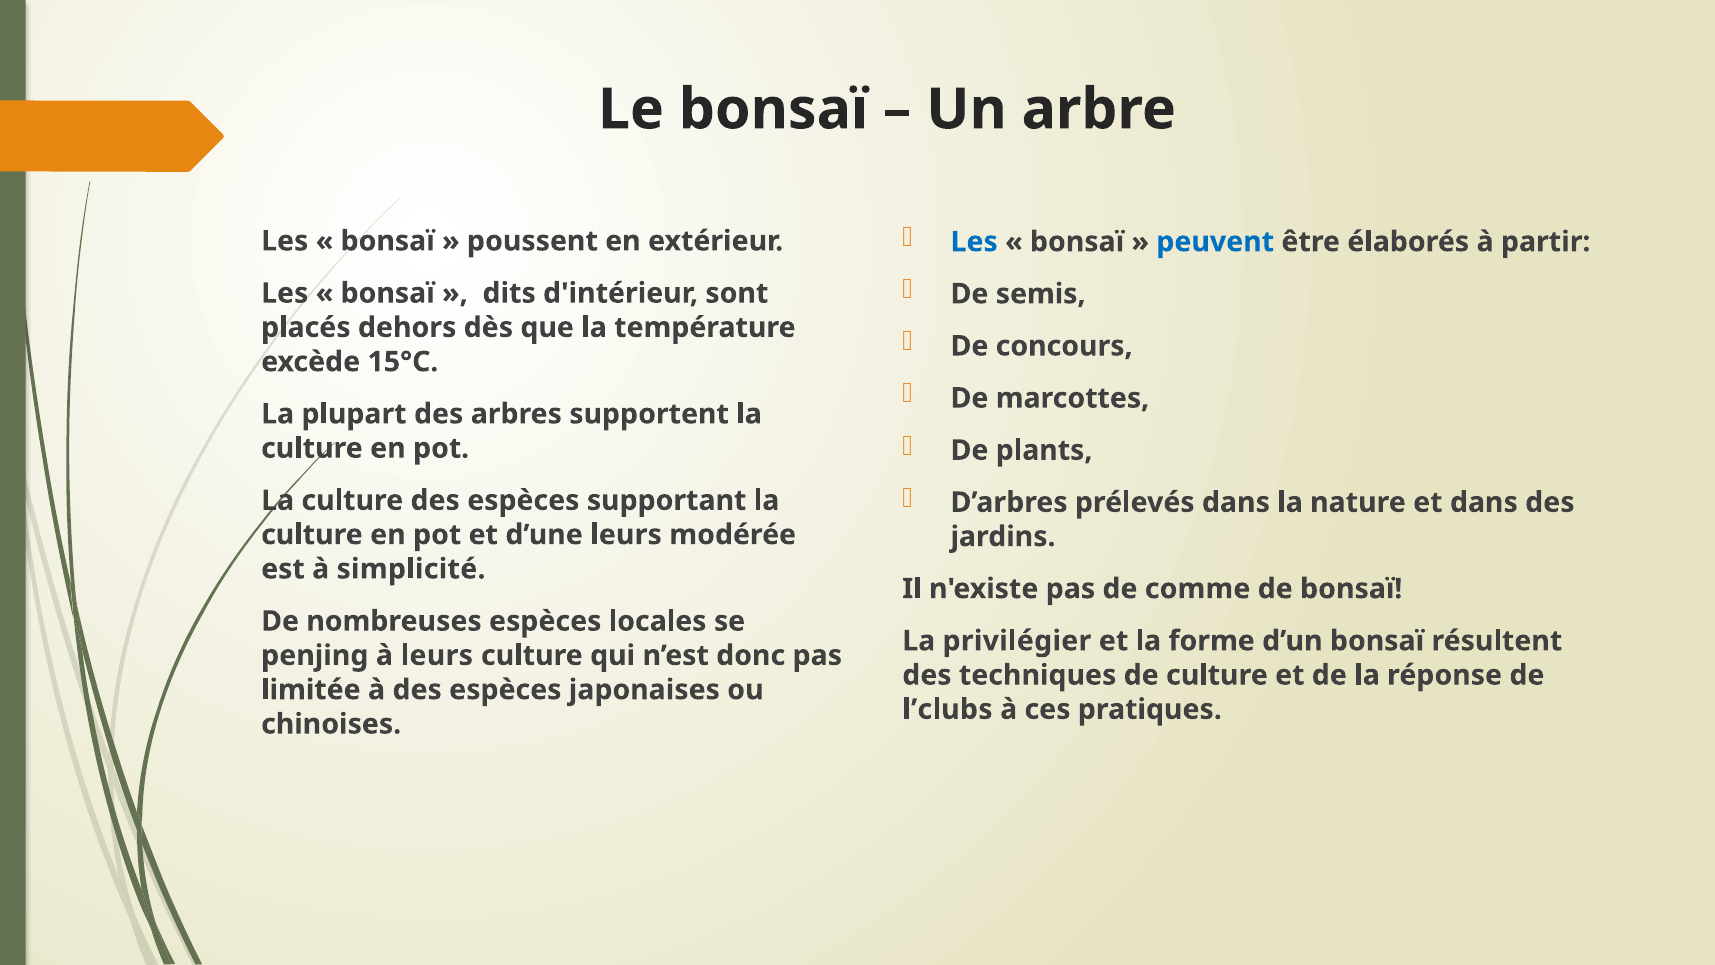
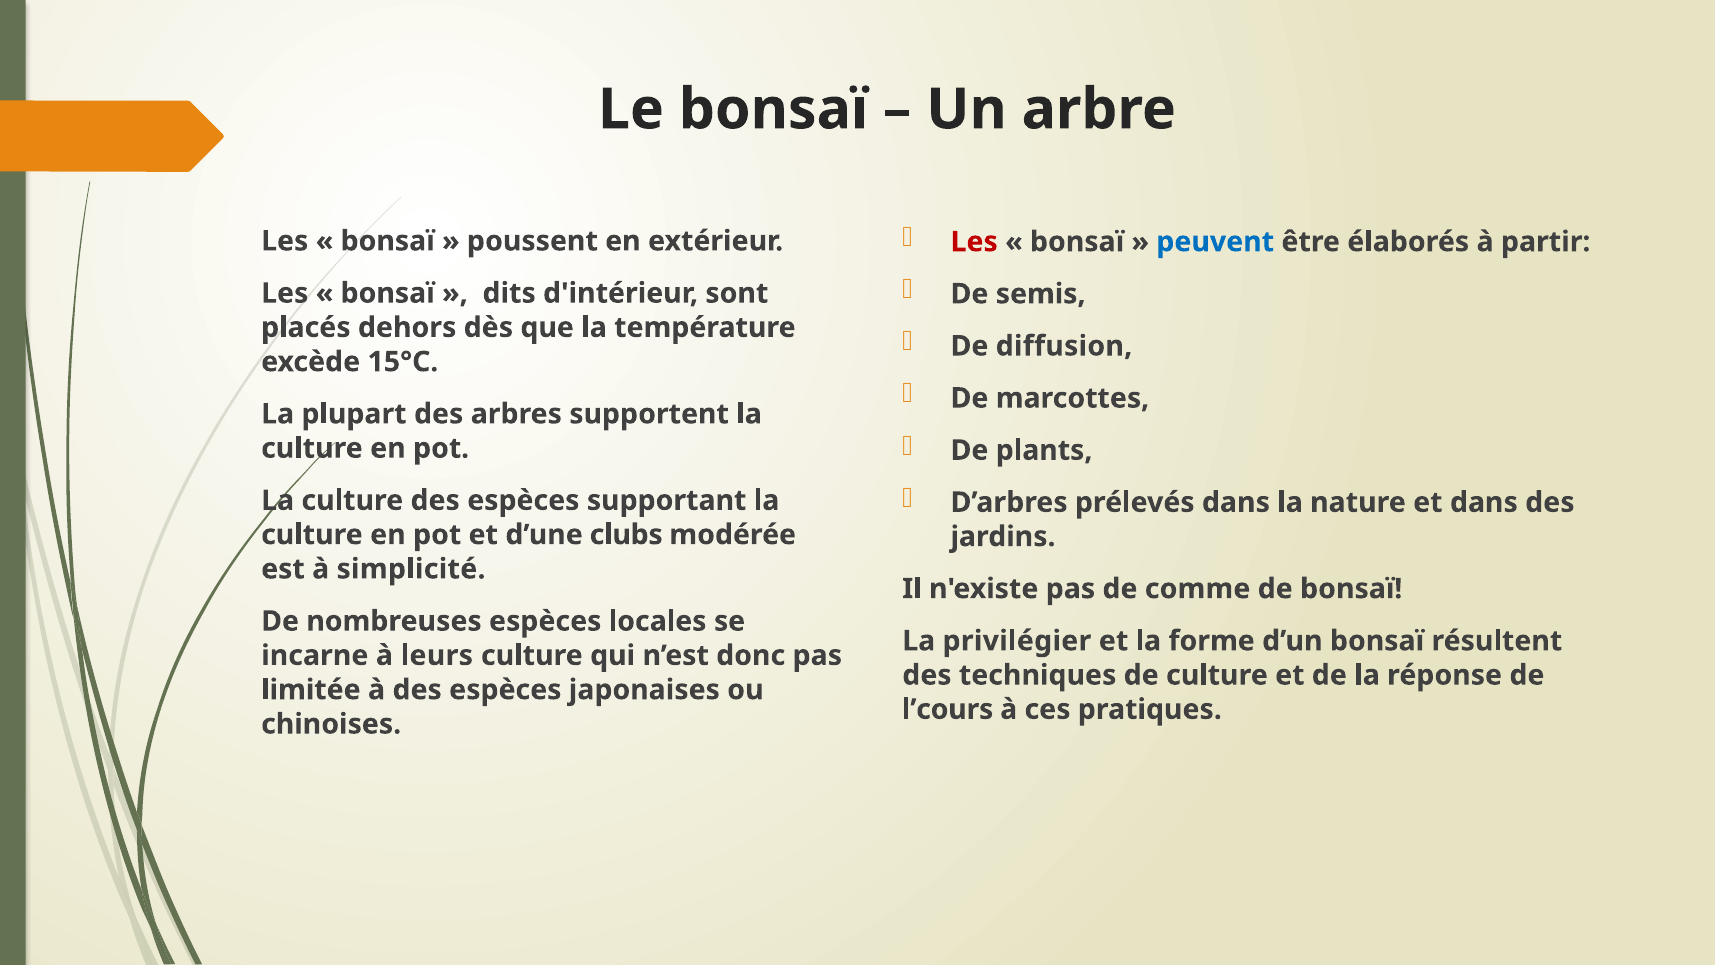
Les colour: blue -> red (974, 242)
concours: concours -> diffusion (1064, 346)
d’une leurs: leurs -> clubs (626, 535)
penjing: penjing -> incarne (315, 655)
l’clubs: l’clubs -> l’cours (948, 709)
